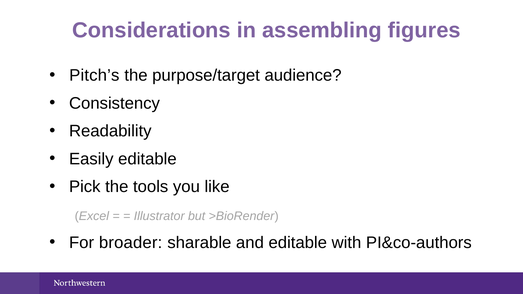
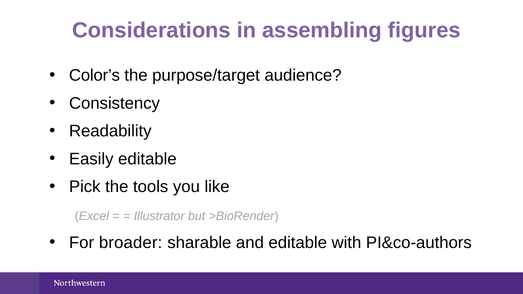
Pitch’s: Pitch’s -> Color’s (94, 75)
